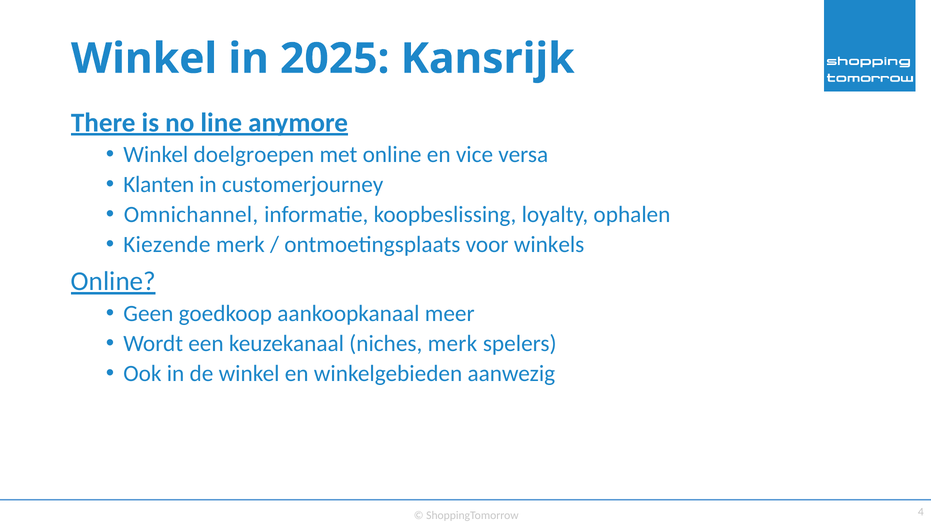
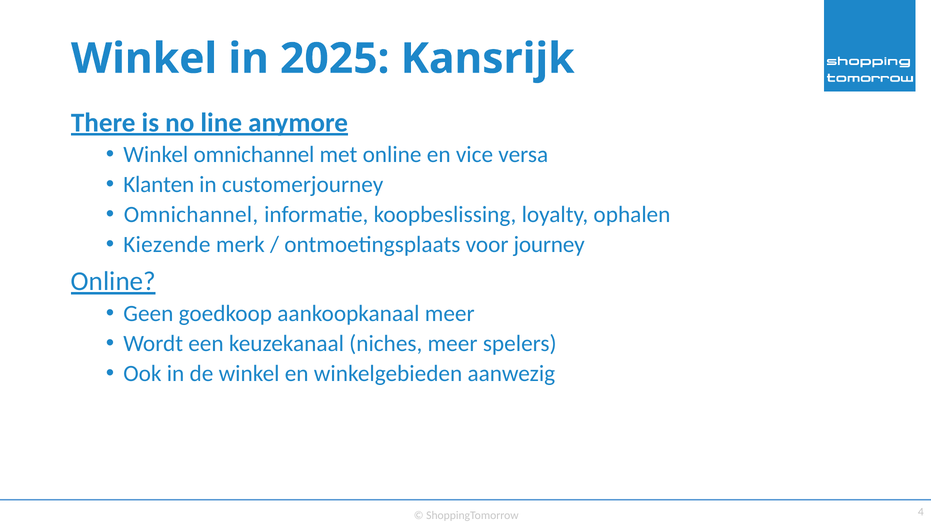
Winkel doelgroepen: doelgroepen -> omnichannel (254, 155)
winkels: winkels -> journey (549, 245)
niches merk: merk -> meer (453, 343)
